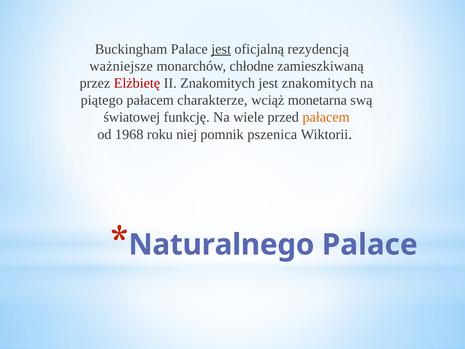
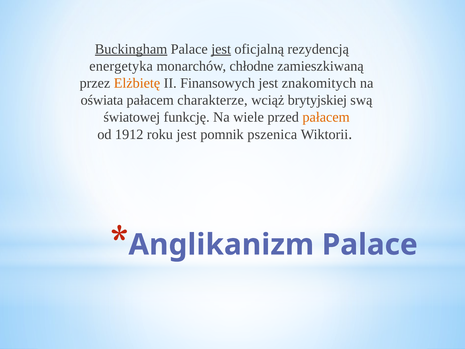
Buckingham underline: none -> present (131, 49)
ważniejsze: ważniejsze -> energetyka (121, 66)
Elżbietę colour: red -> orange (137, 83)
II Znakomitych: Znakomitych -> Finansowych (218, 83)
piątego: piątego -> oświata (102, 100)
monetarna: monetarna -> brytyjskiej (317, 100)
1968: 1968 -> 1912 (129, 134)
roku niej: niej -> jest (187, 134)
Naturalnego: Naturalnego -> Anglikanizm (221, 245)
